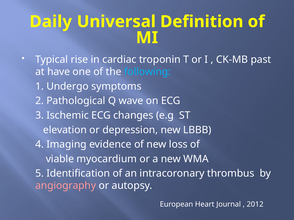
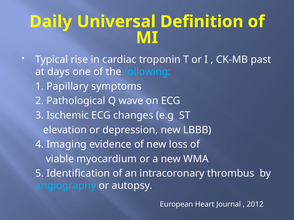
have: have -> days (59, 72)
Undergo: Undergo -> Papillary (68, 87)
angiography colour: pink -> light blue (66, 186)
